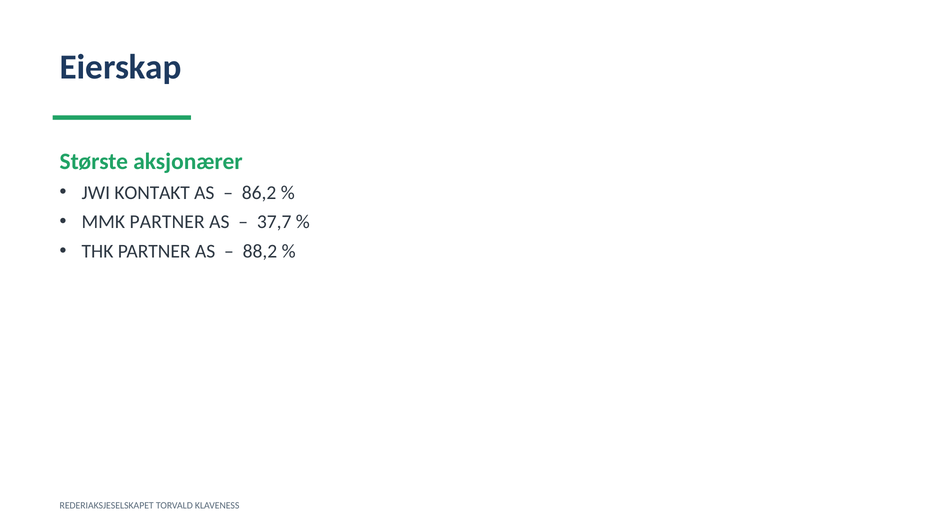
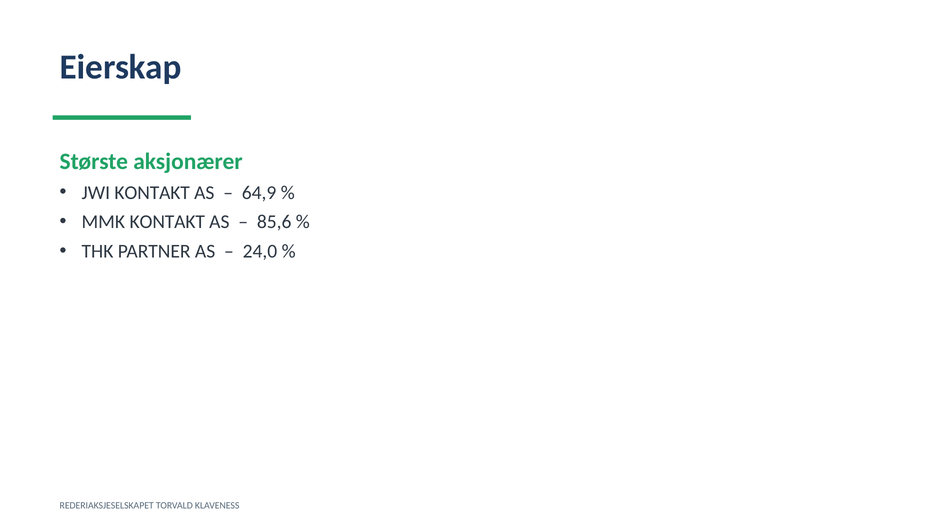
86,2: 86,2 -> 64,9 (259, 193)
MMK PARTNER: PARTNER -> KONTAKT (167, 222)
37,7: 37,7 -> 85,6 (274, 222)
88,2: 88,2 -> 24,0 (260, 251)
